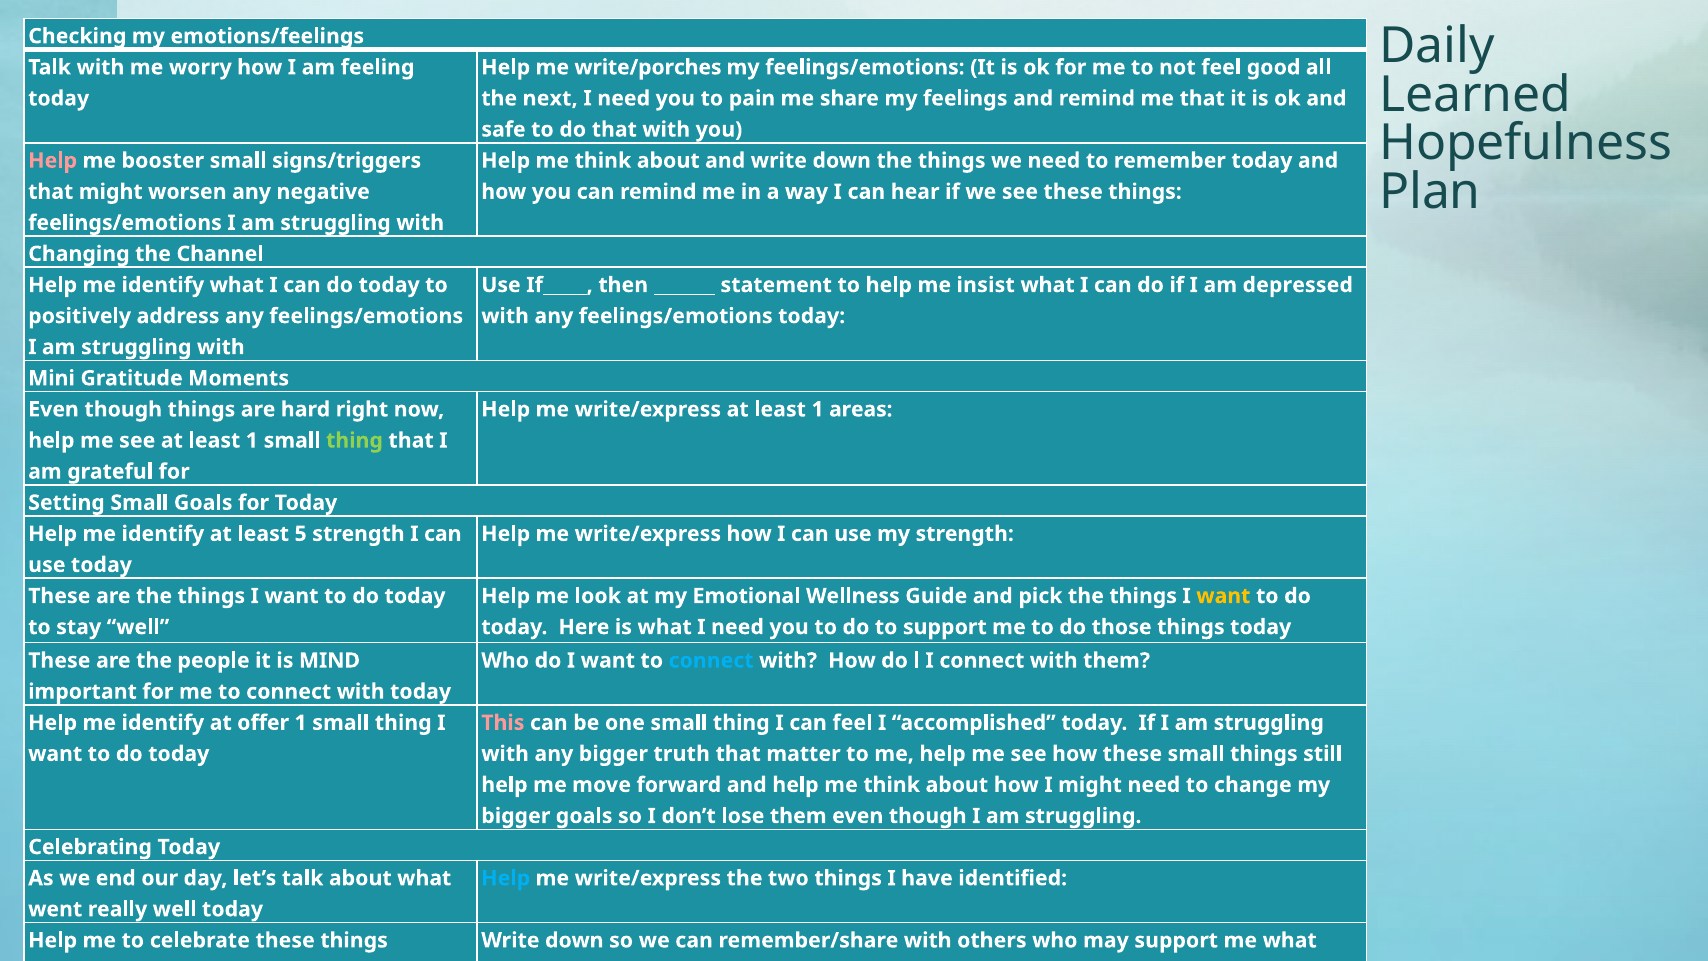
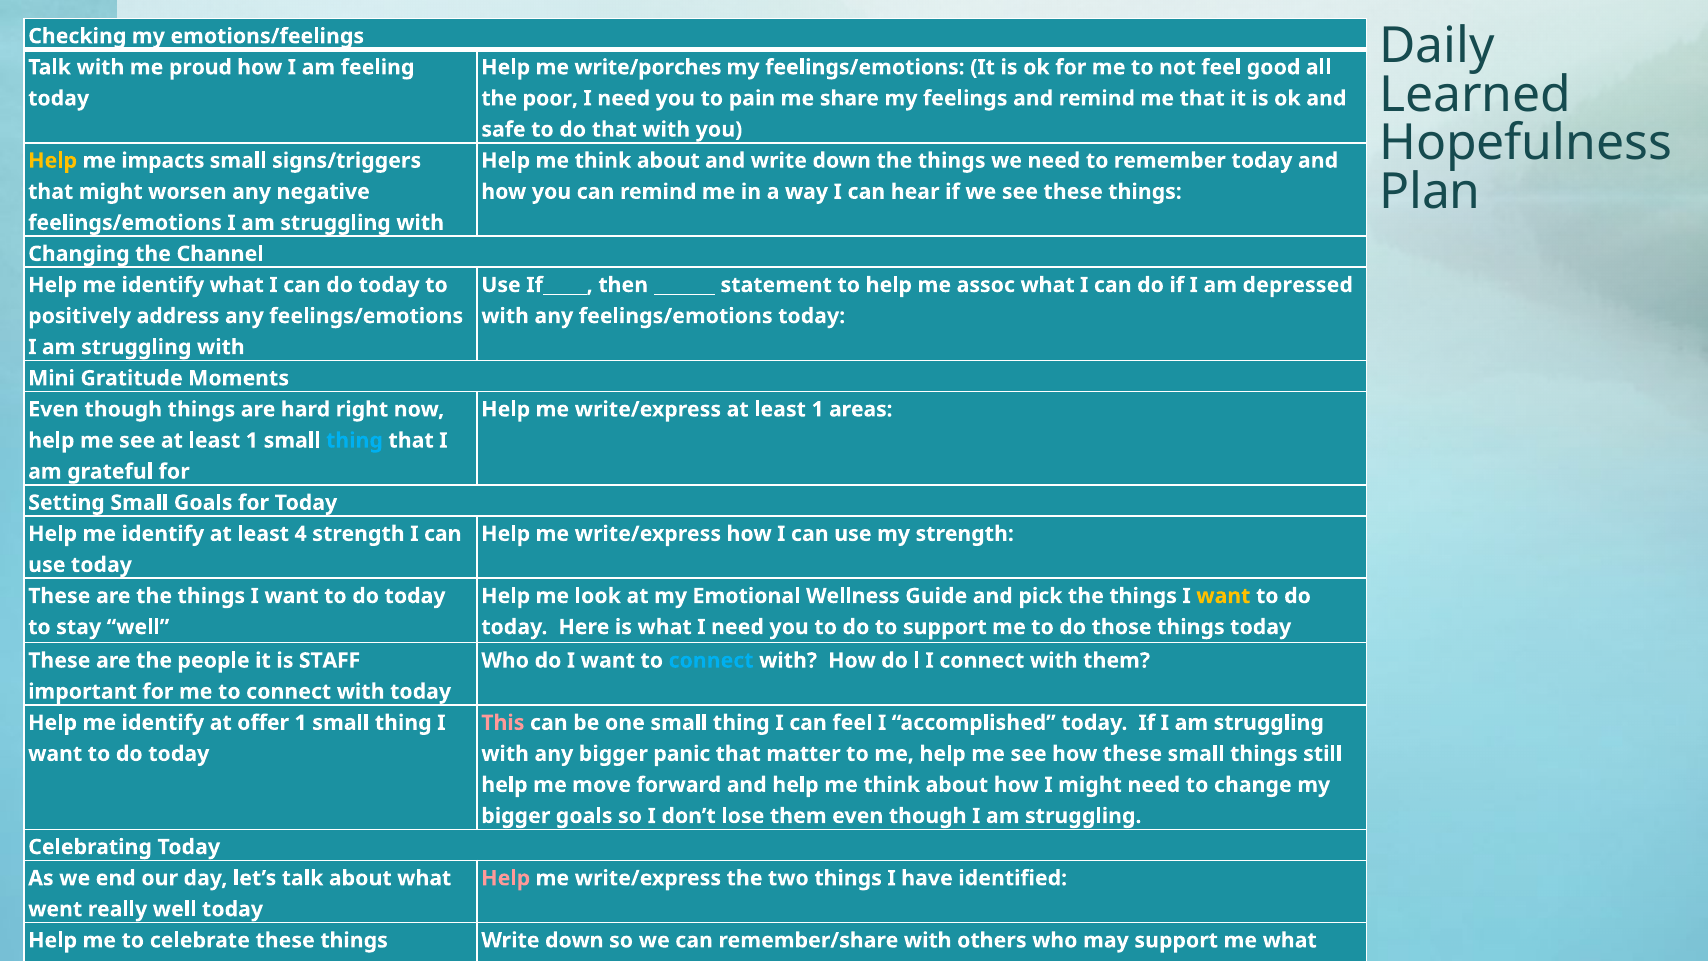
worry: worry -> proud (200, 67)
next: next -> poor (550, 98)
Help colour: pink -> yellow (53, 161)
booster: booster -> impacts (163, 161)
insist: insist -> assoc (986, 285)
thing colour: light green -> light blue (354, 441)
5: 5 -> 4 (301, 534)
MIND: MIND -> STAFF (330, 661)
truth: truth -> panic (682, 754)
Help colour: light blue -> pink (506, 878)
